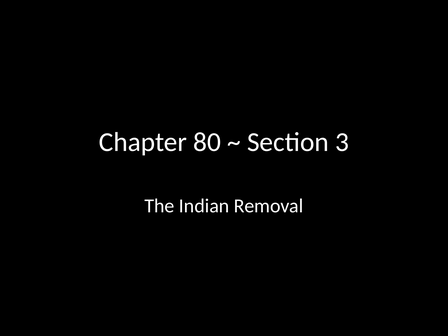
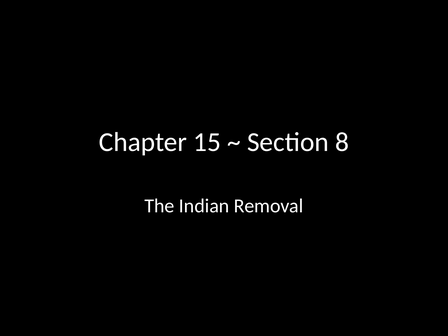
80: 80 -> 15 (207, 142)
3: 3 -> 8 (342, 142)
